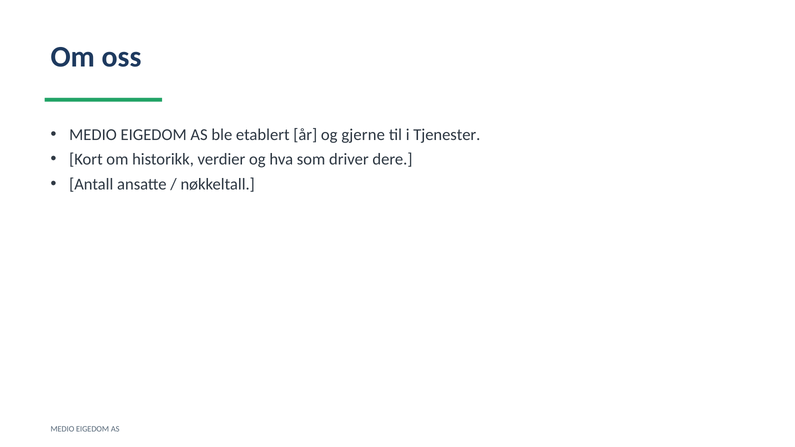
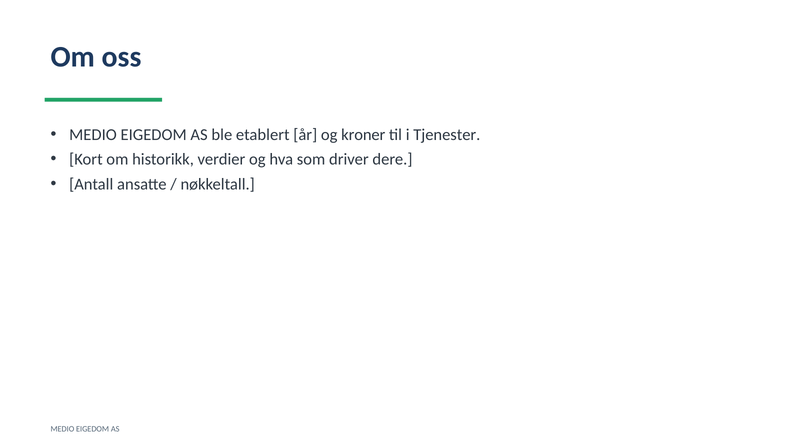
gjerne: gjerne -> kroner (363, 135)
